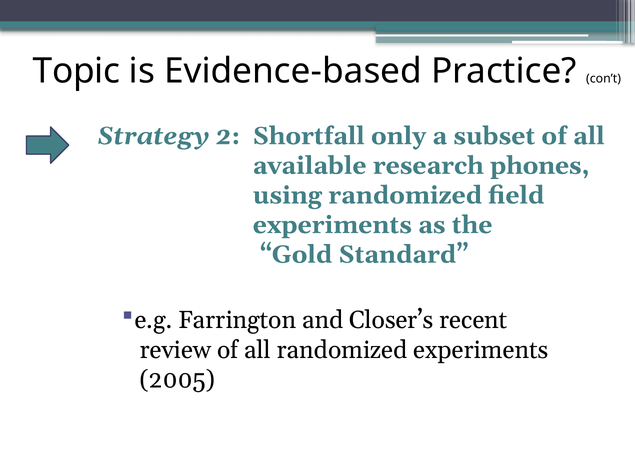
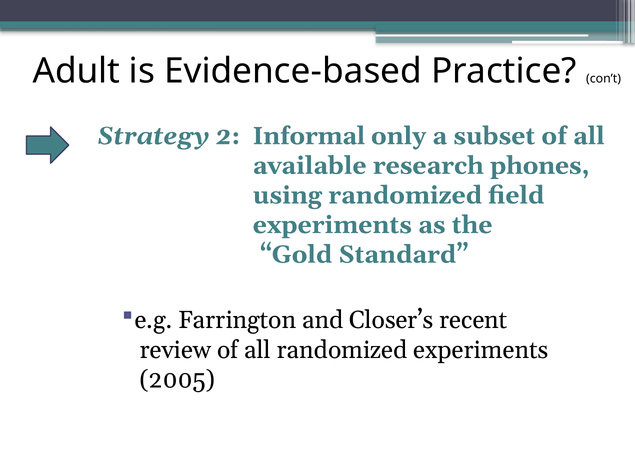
Topic: Topic -> Adult (76, 71)
Shortfall: Shortfall -> Informal (309, 136)
